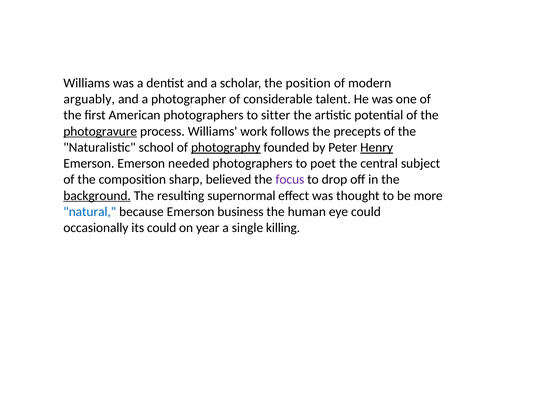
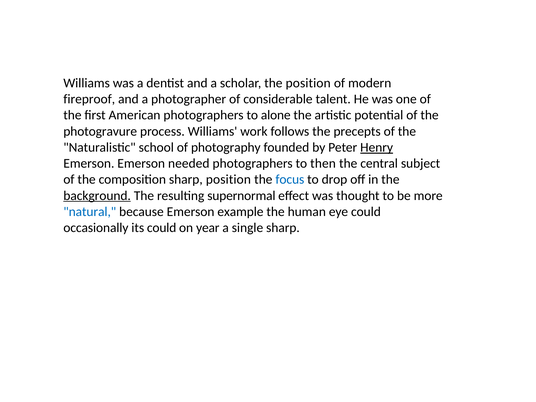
arguably: arguably -> fireproof (89, 99)
sitter: sitter -> alone (276, 115)
photogravure underline: present -> none (100, 131)
photography underline: present -> none (226, 147)
poet: poet -> then (323, 163)
sharp believed: believed -> position (228, 180)
focus colour: purple -> blue (290, 180)
business: business -> example (240, 212)
single killing: killing -> sharp (283, 228)
